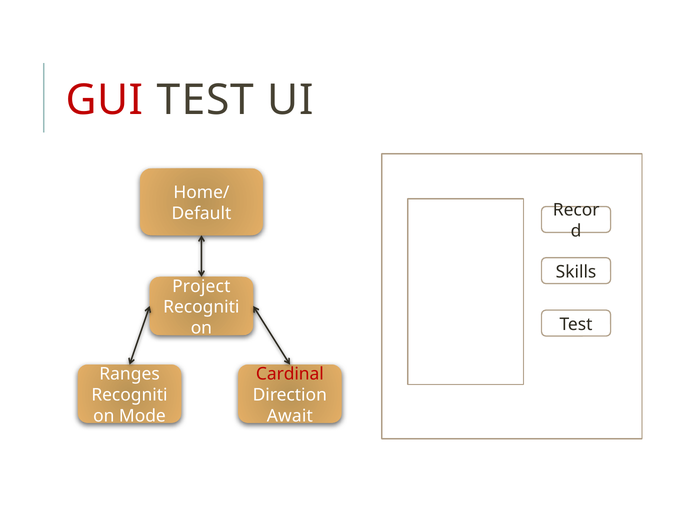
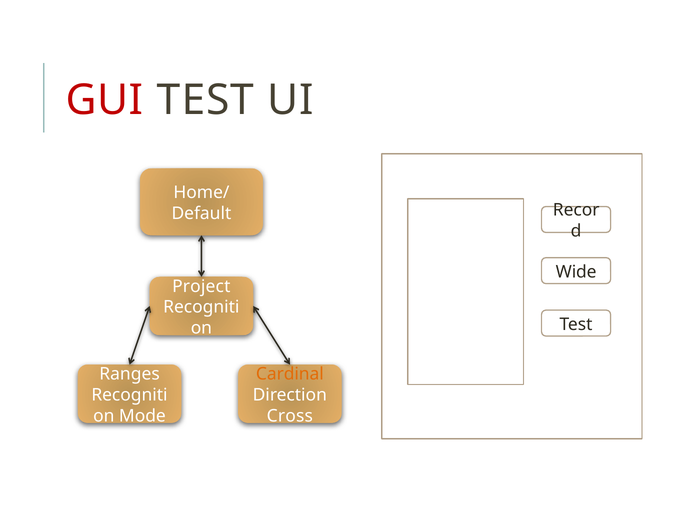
Skills: Skills -> Wide (576, 272)
Cardinal colour: red -> orange (290, 374)
Await: Await -> Cross (290, 416)
